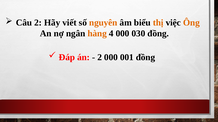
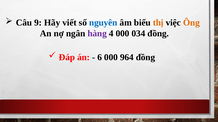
Câu 2: 2 -> 9 (38, 23)
nguyên colour: orange -> blue (103, 23)
hàng colour: orange -> purple (97, 34)
030: 030 -> 034 (138, 34)
2: 2 -> 6 (100, 58)
001: 001 -> 964 (127, 58)
